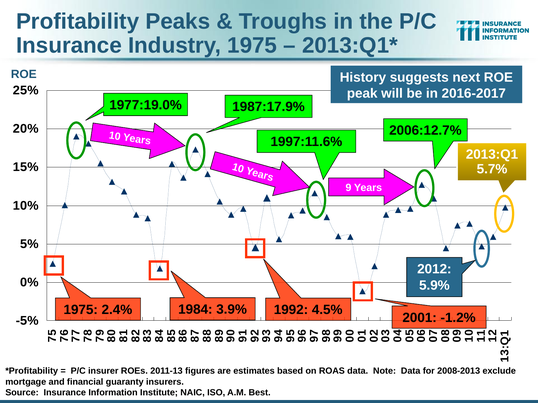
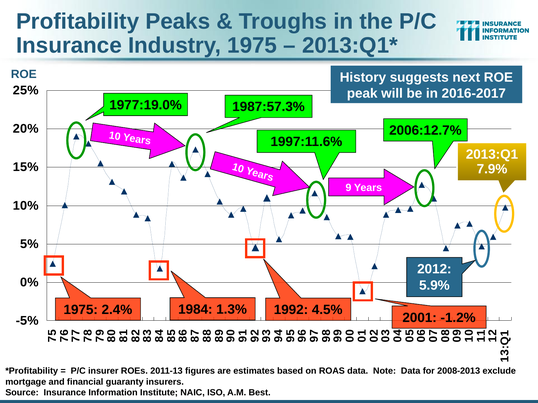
1987:17.9%: 1987:17.9% -> 1987:57.3% (269, 107)
5.7%: 5.7% -> 7.9% (492, 169)
3.9%: 3.9% -> 1.3% (232, 310)
